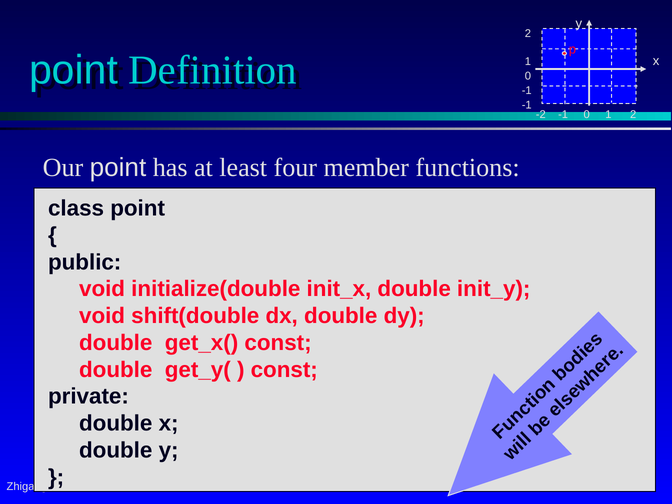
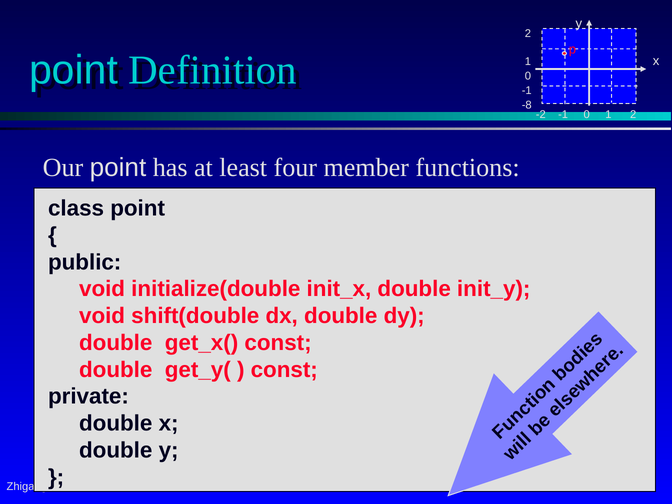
-1: -1 -> -8 (527, 105)
